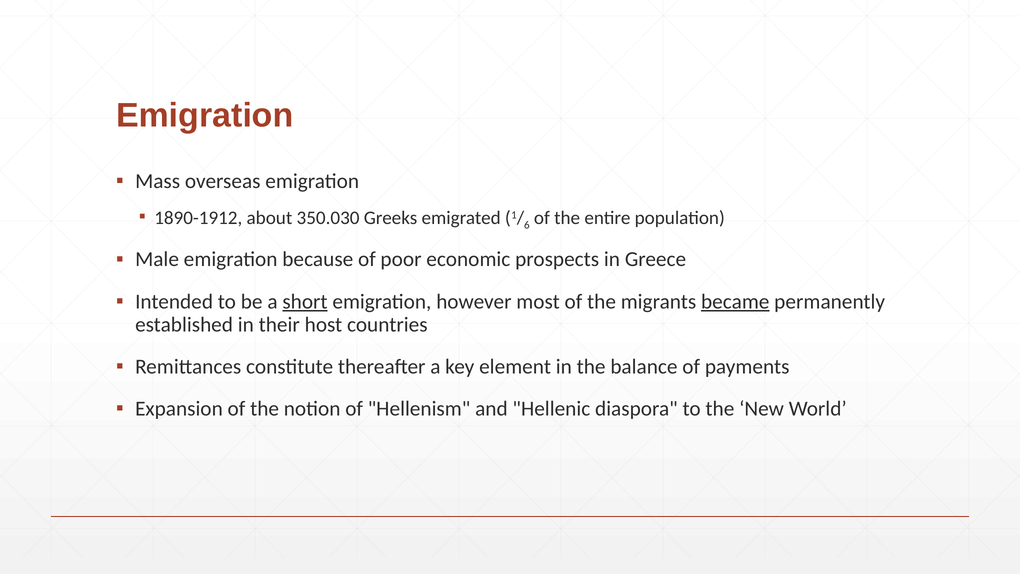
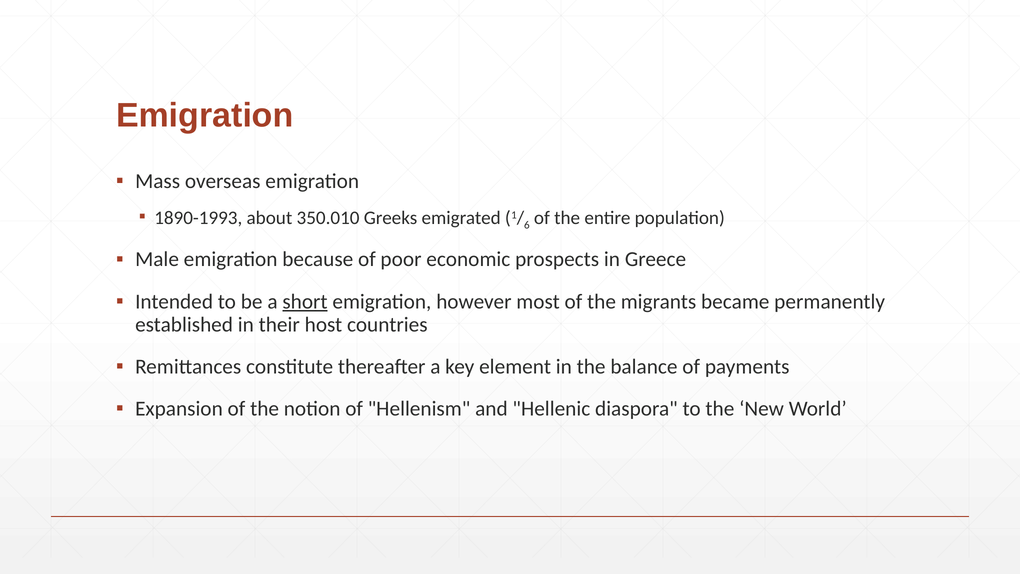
1890-1912: 1890-1912 -> 1890-1993 (198, 218)
350.030: 350.030 -> 350.010 (328, 218)
became underline: present -> none (735, 301)
